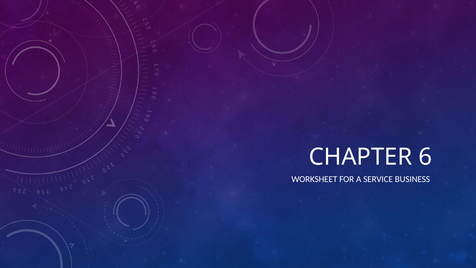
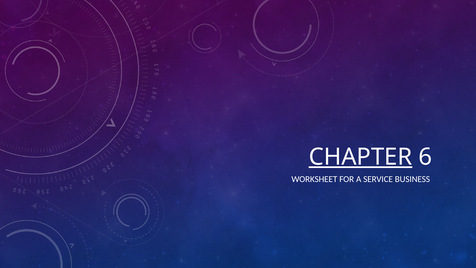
CHAPTER underline: none -> present (361, 157)
